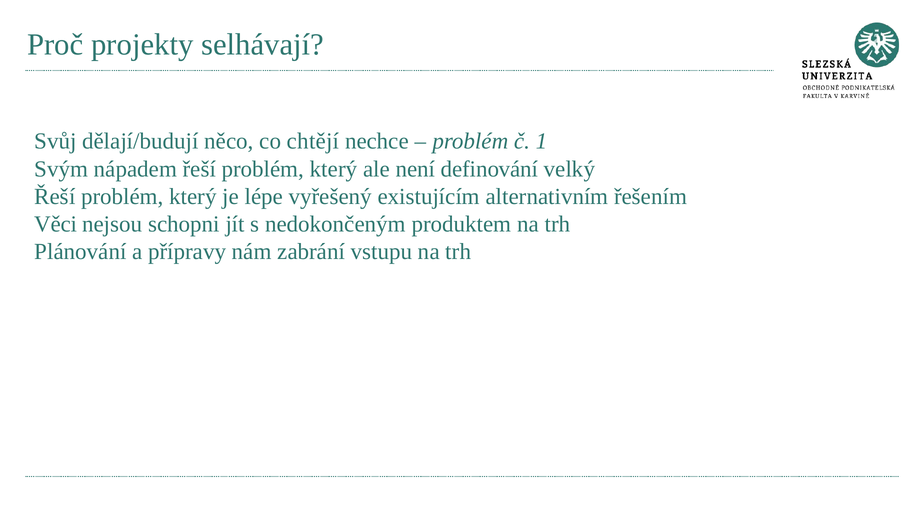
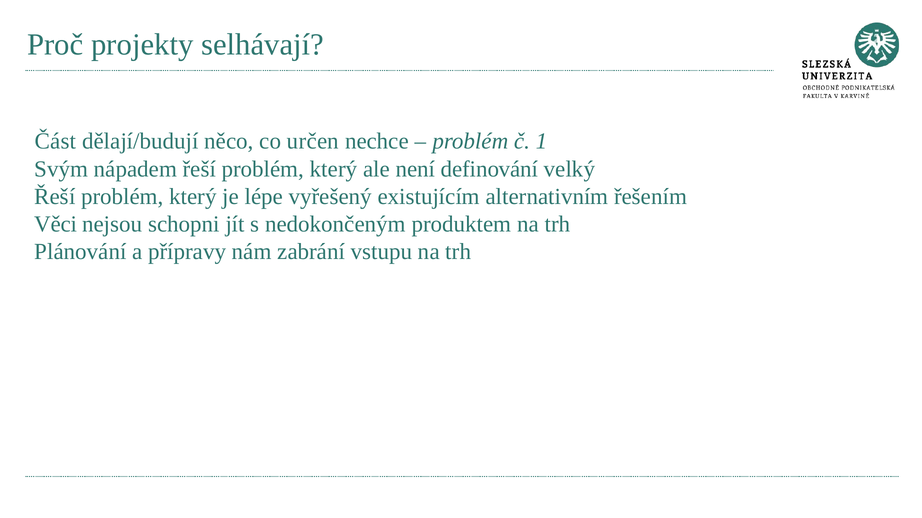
Svůj: Svůj -> Část (55, 142)
chtějí: chtějí -> určen (313, 142)
